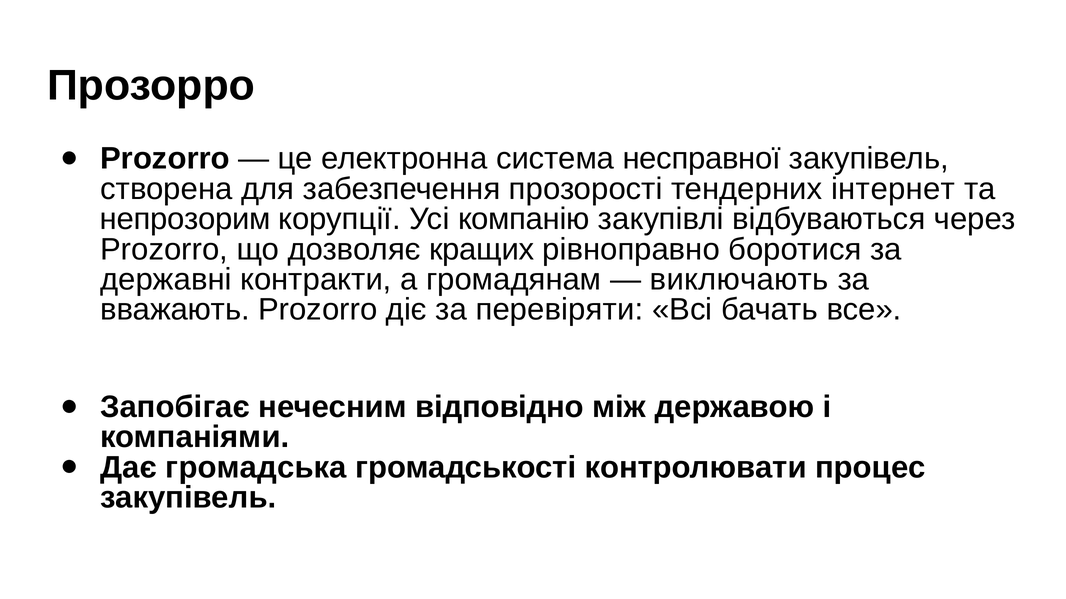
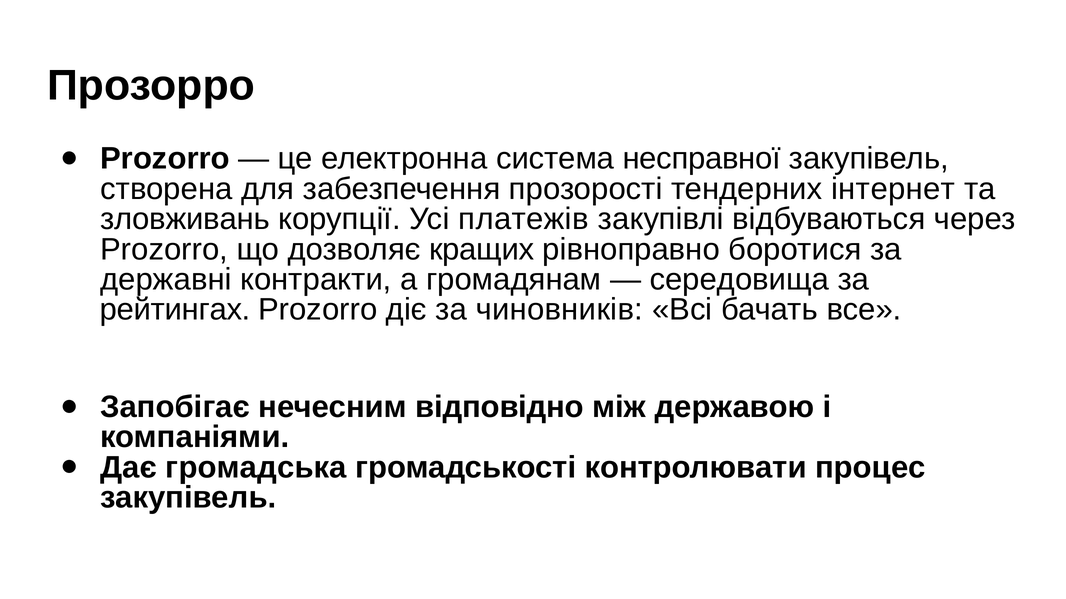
непрозорим: непрозорим -> зловживань (185, 219)
компанію: компанію -> платежів (524, 219)
виключають: виключають -> середовища (739, 280)
вважають: вважають -> рейтингах (175, 310)
перевіряти: перевіряти -> чиновників (559, 310)
